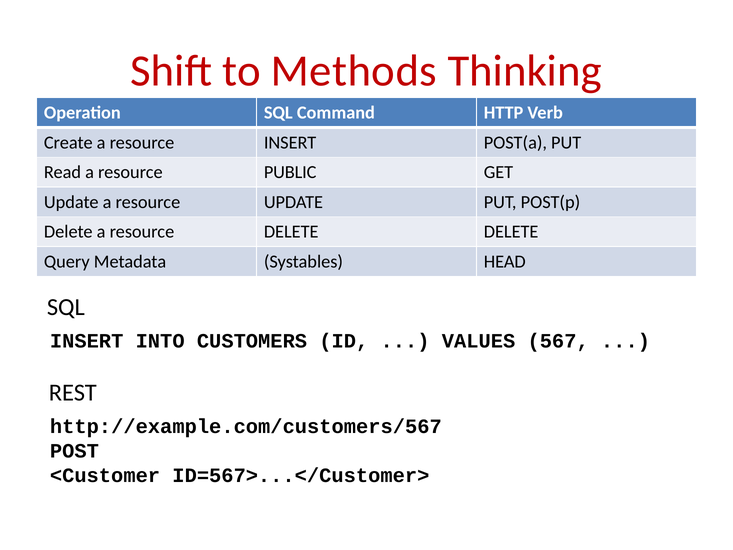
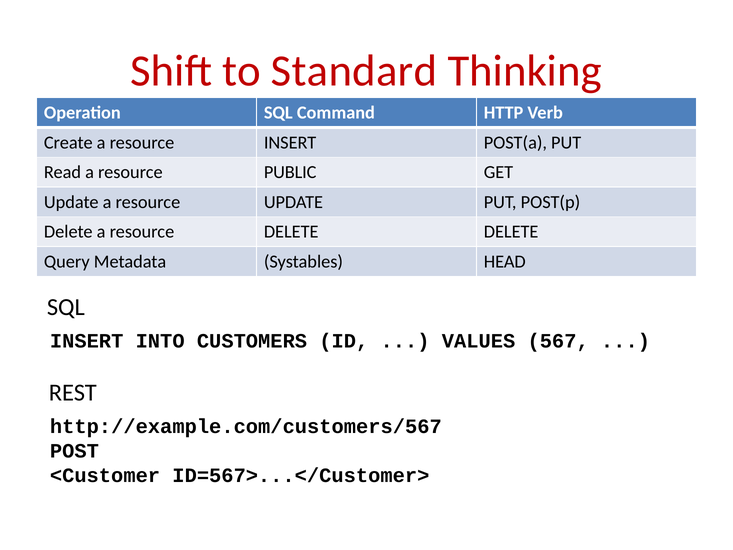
Methods: Methods -> Standard (354, 71)
